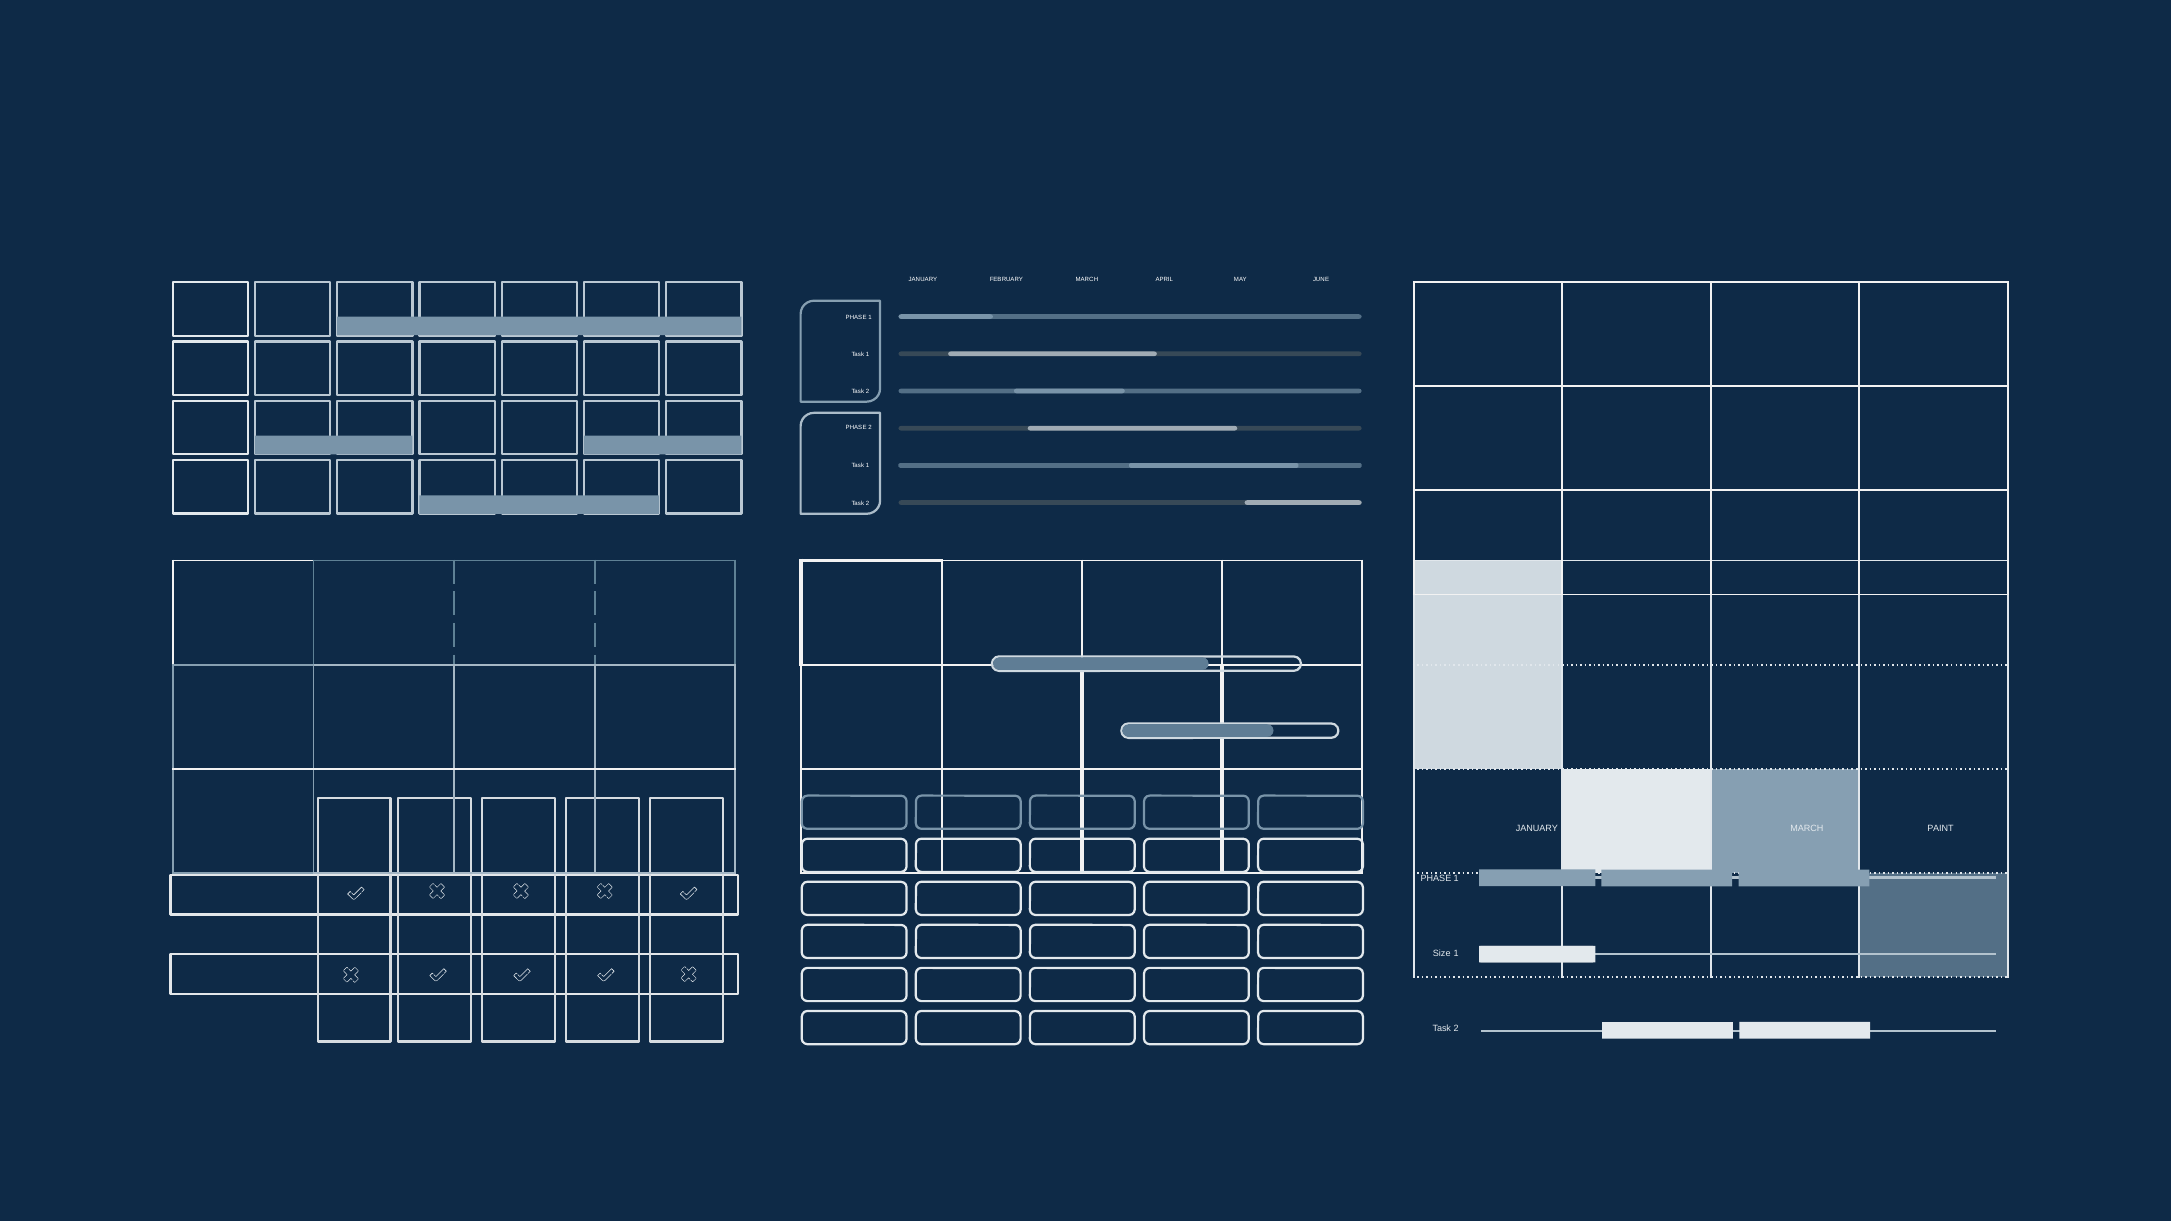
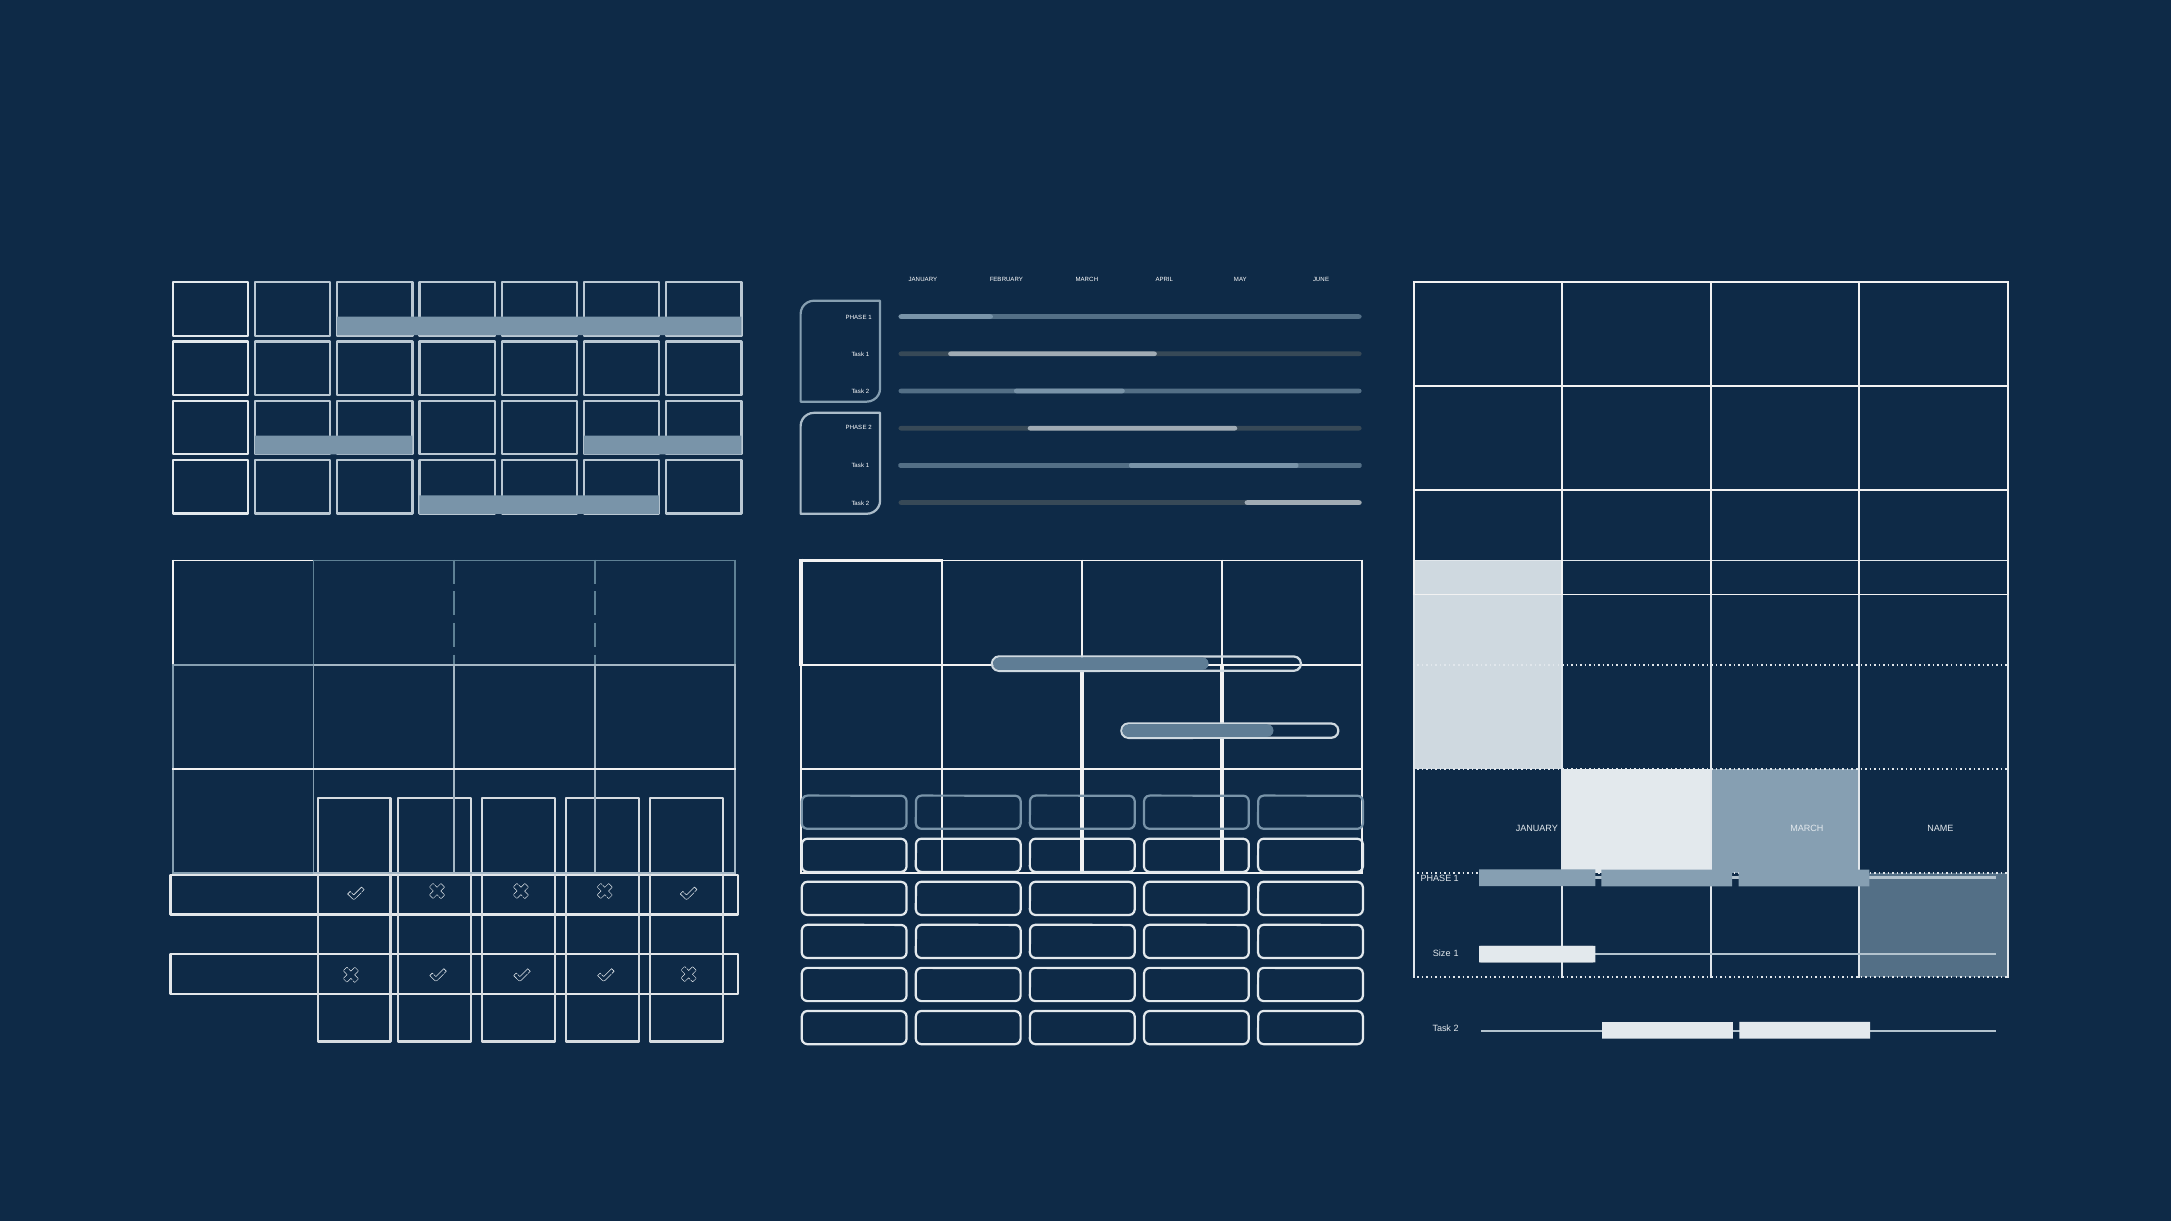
PAINT: PAINT -> NAME (1940, 828)
